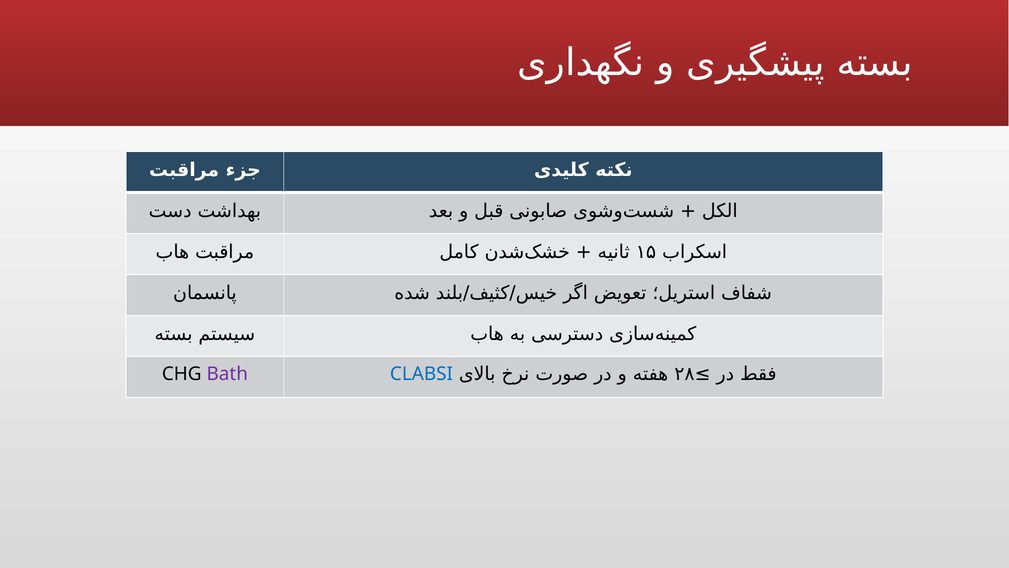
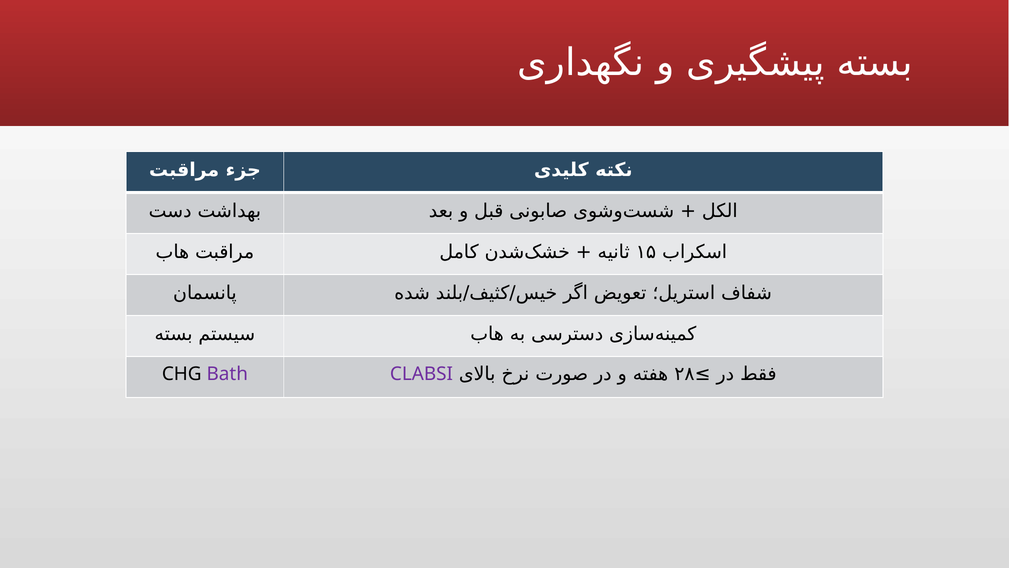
CLABSI colour: blue -> purple (421, 373)
